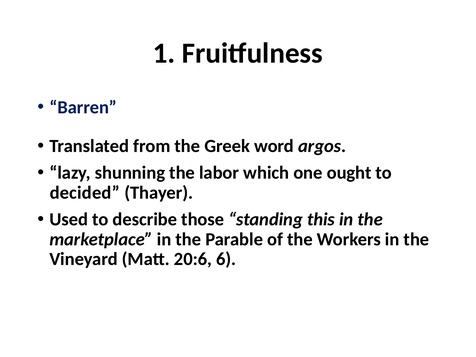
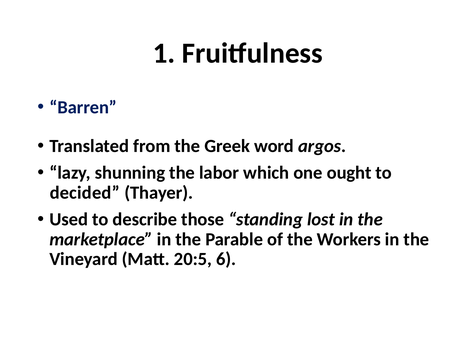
this: this -> lost (321, 219)
20:6: 20:6 -> 20:5 (193, 259)
